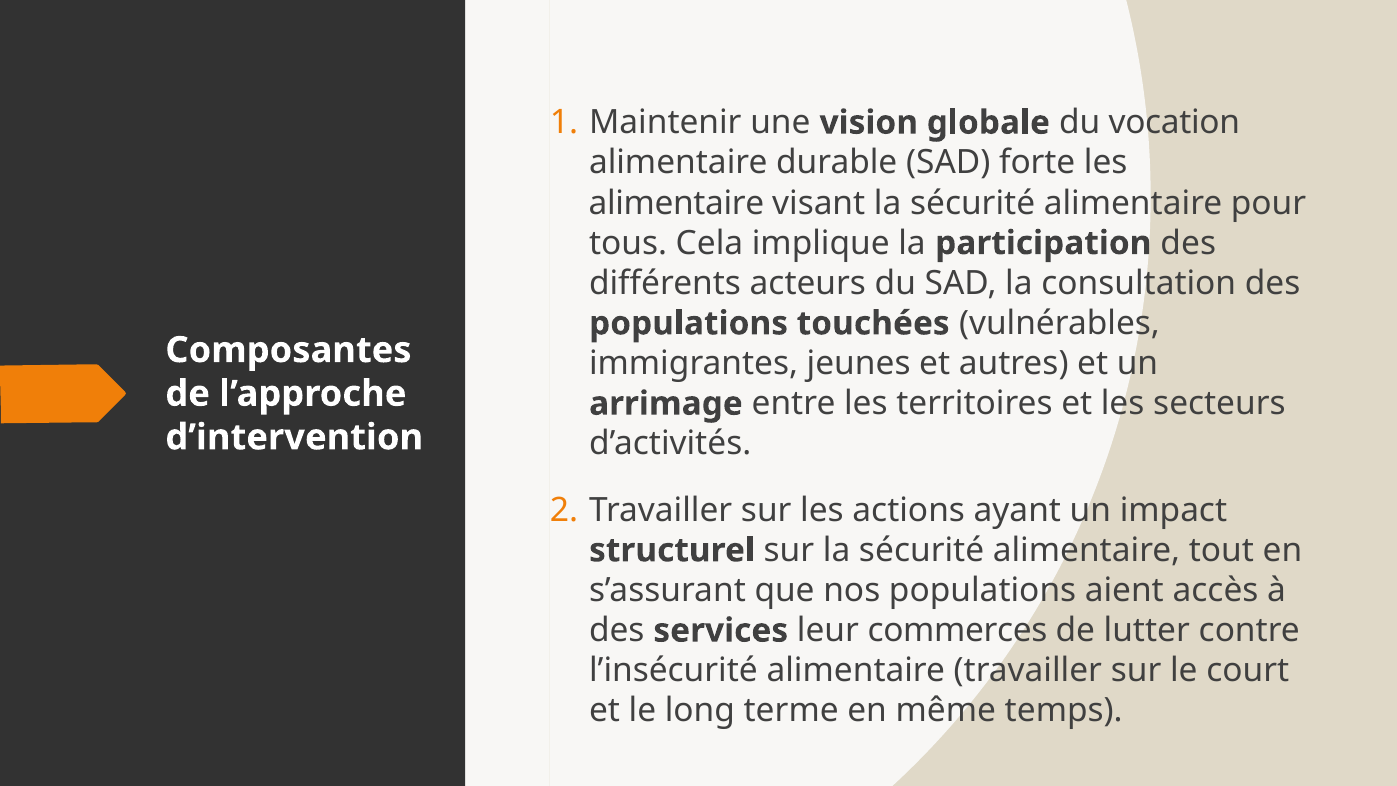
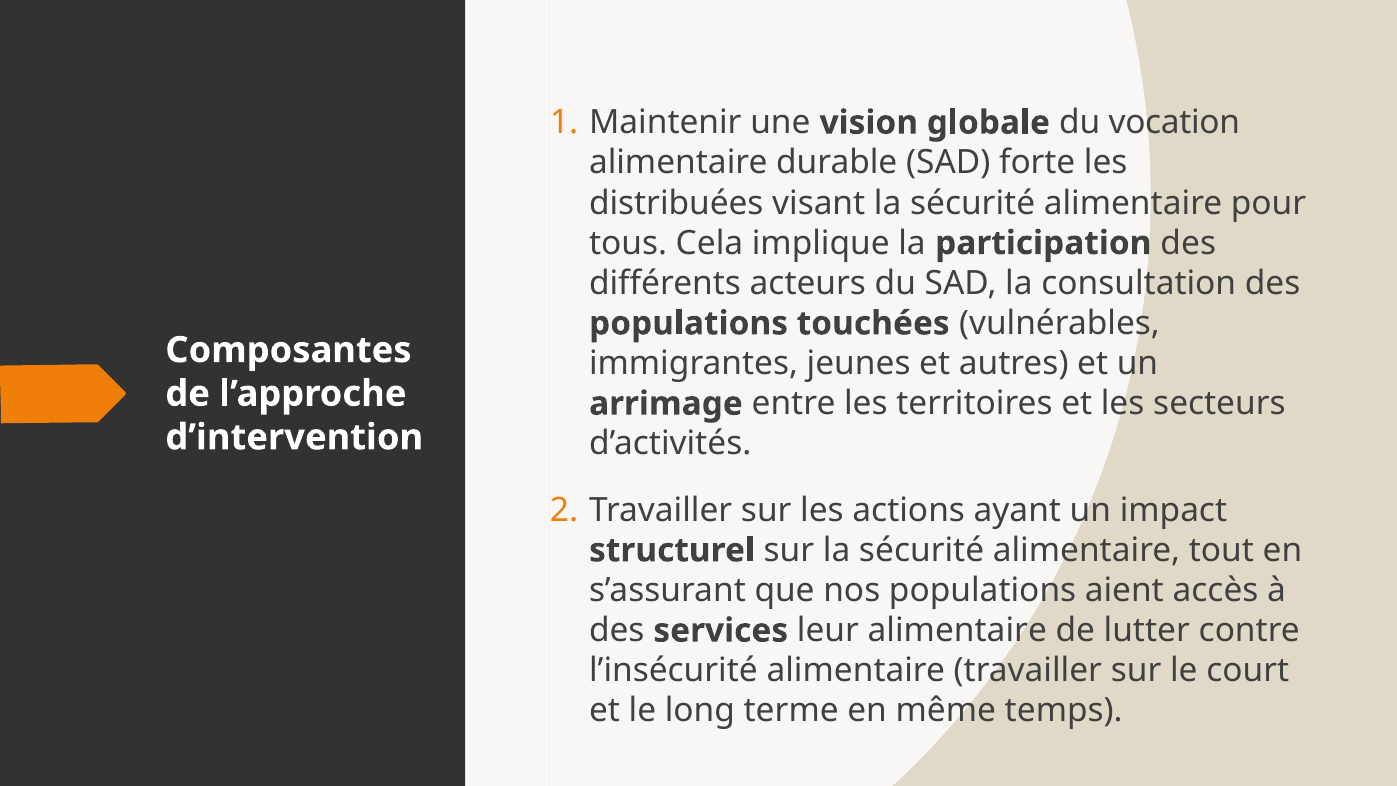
alimentaire: alimentaire -> distribuées (676, 203)
leur commerces: commerces -> alimentaire (957, 630)
